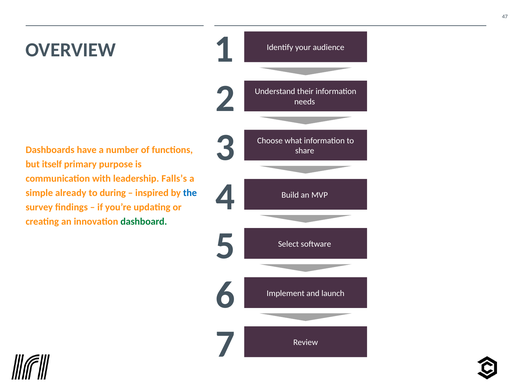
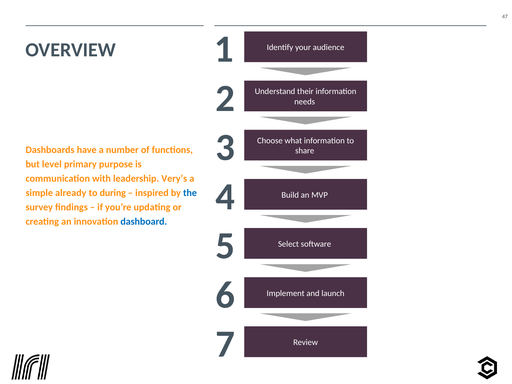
itself: itself -> level (52, 164)
Falls’s: Falls’s -> Very’s (174, 179)
dashboard colour: green -> blue (144, 222)
